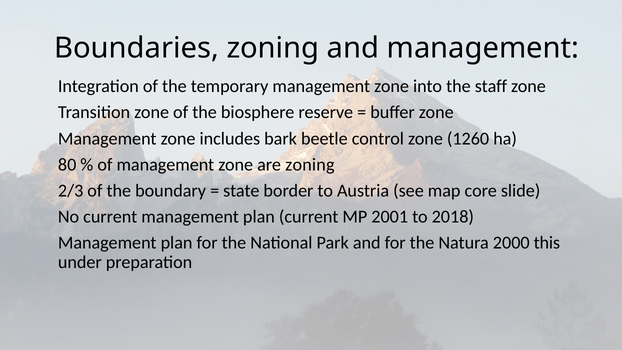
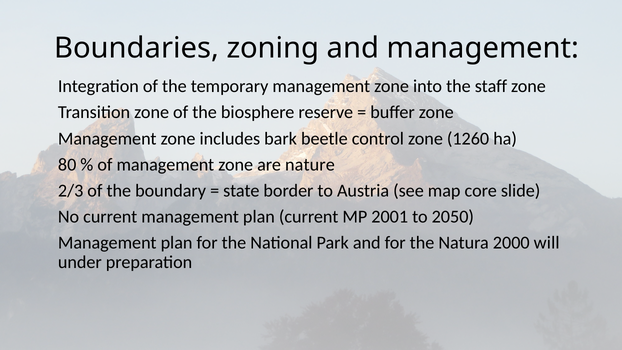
are zoning: zoning -> nature (310, 165)
2018: 2018 -> 2050 (453, 217)
this: this -> will (547, 243)
